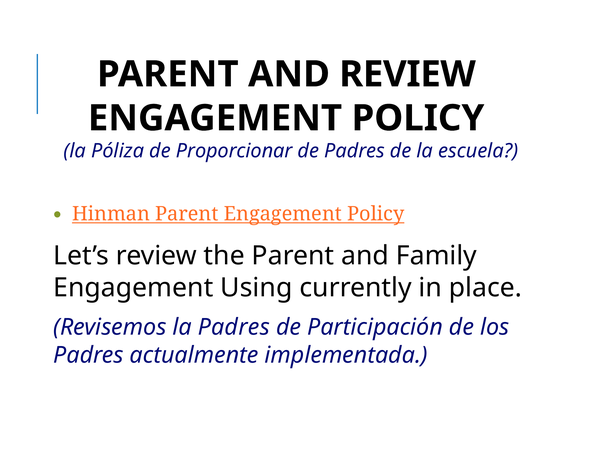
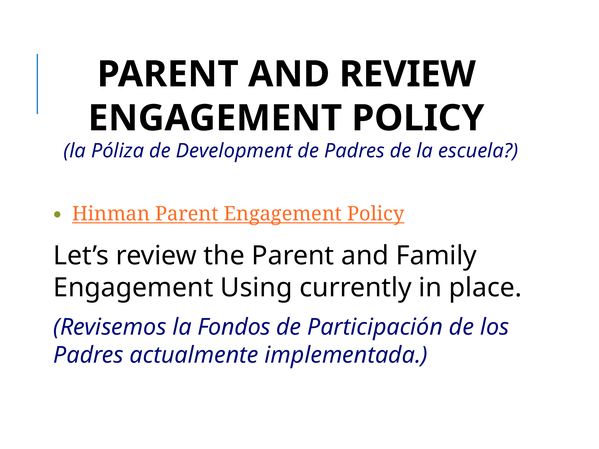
Proporcionar: Proporcionar -> Development (234, 151)
la Padres: Padres -> Fondos (234, 327)
